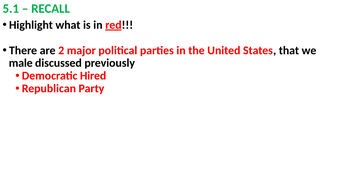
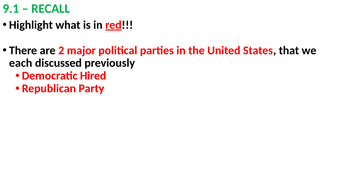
5.1: 5.1 -> 9.1 (11, 9)
male: male -> each (21, 63)
